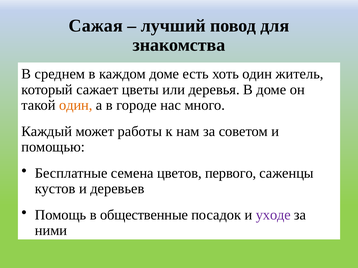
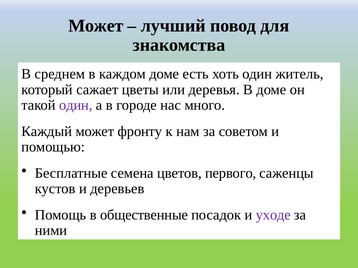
Сажая: Сажая -> Может (96, 26)
один colour: orange -> purple (76, 105)
работы: работы -> фронту (140, 132)
